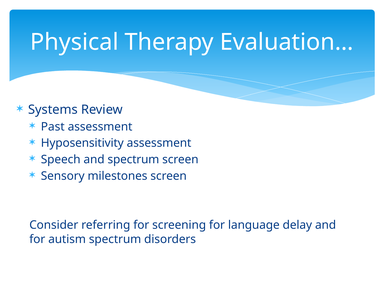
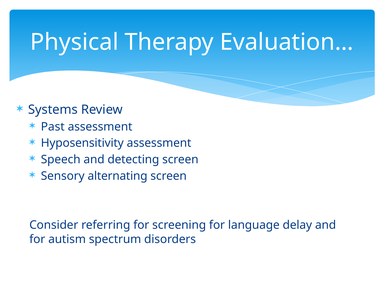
and spectrum: spectrum -> detecting (133, 159)
milestones: milestones -> alternating (118, 176)
